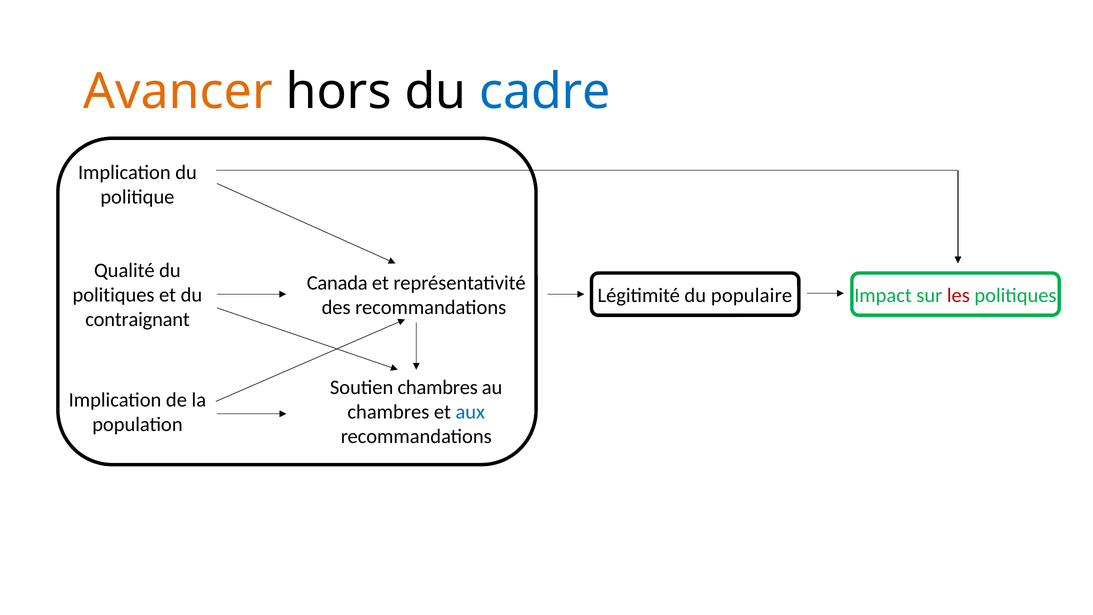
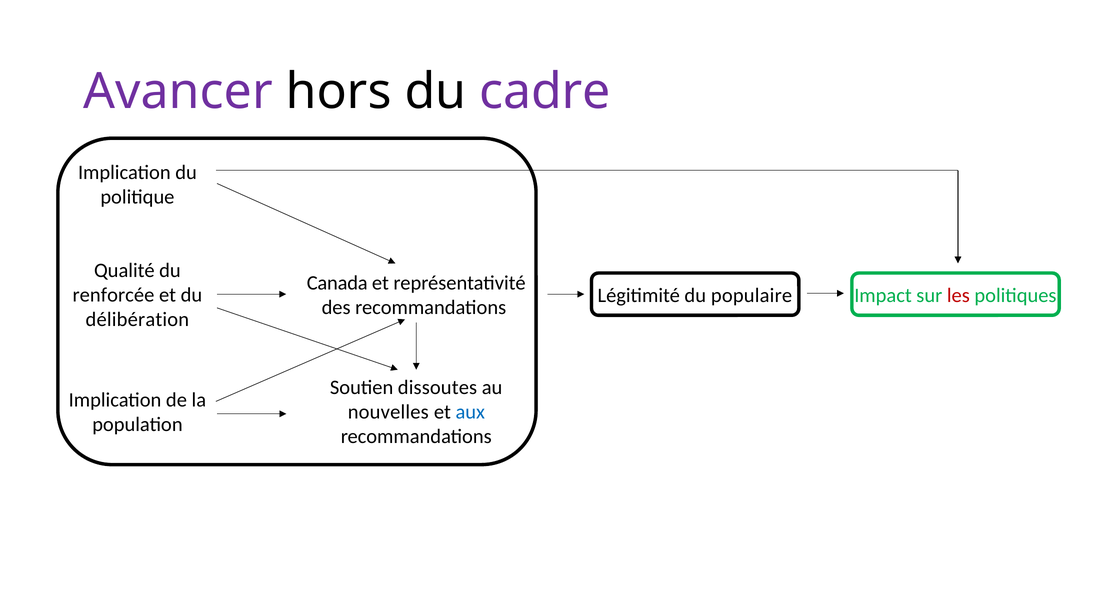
Avancer colour: orange -> purple (178, 92)
cadre colour: blue -> purple (545, 92)
politiques: politiques -> renforcée (113, 295)
contraignant: contraignant -> délibération (137, 320)
Soutien chambres: chambres -> dissoutes (437, 387)
chambres: chambres -> nouvelles (388, 412)
